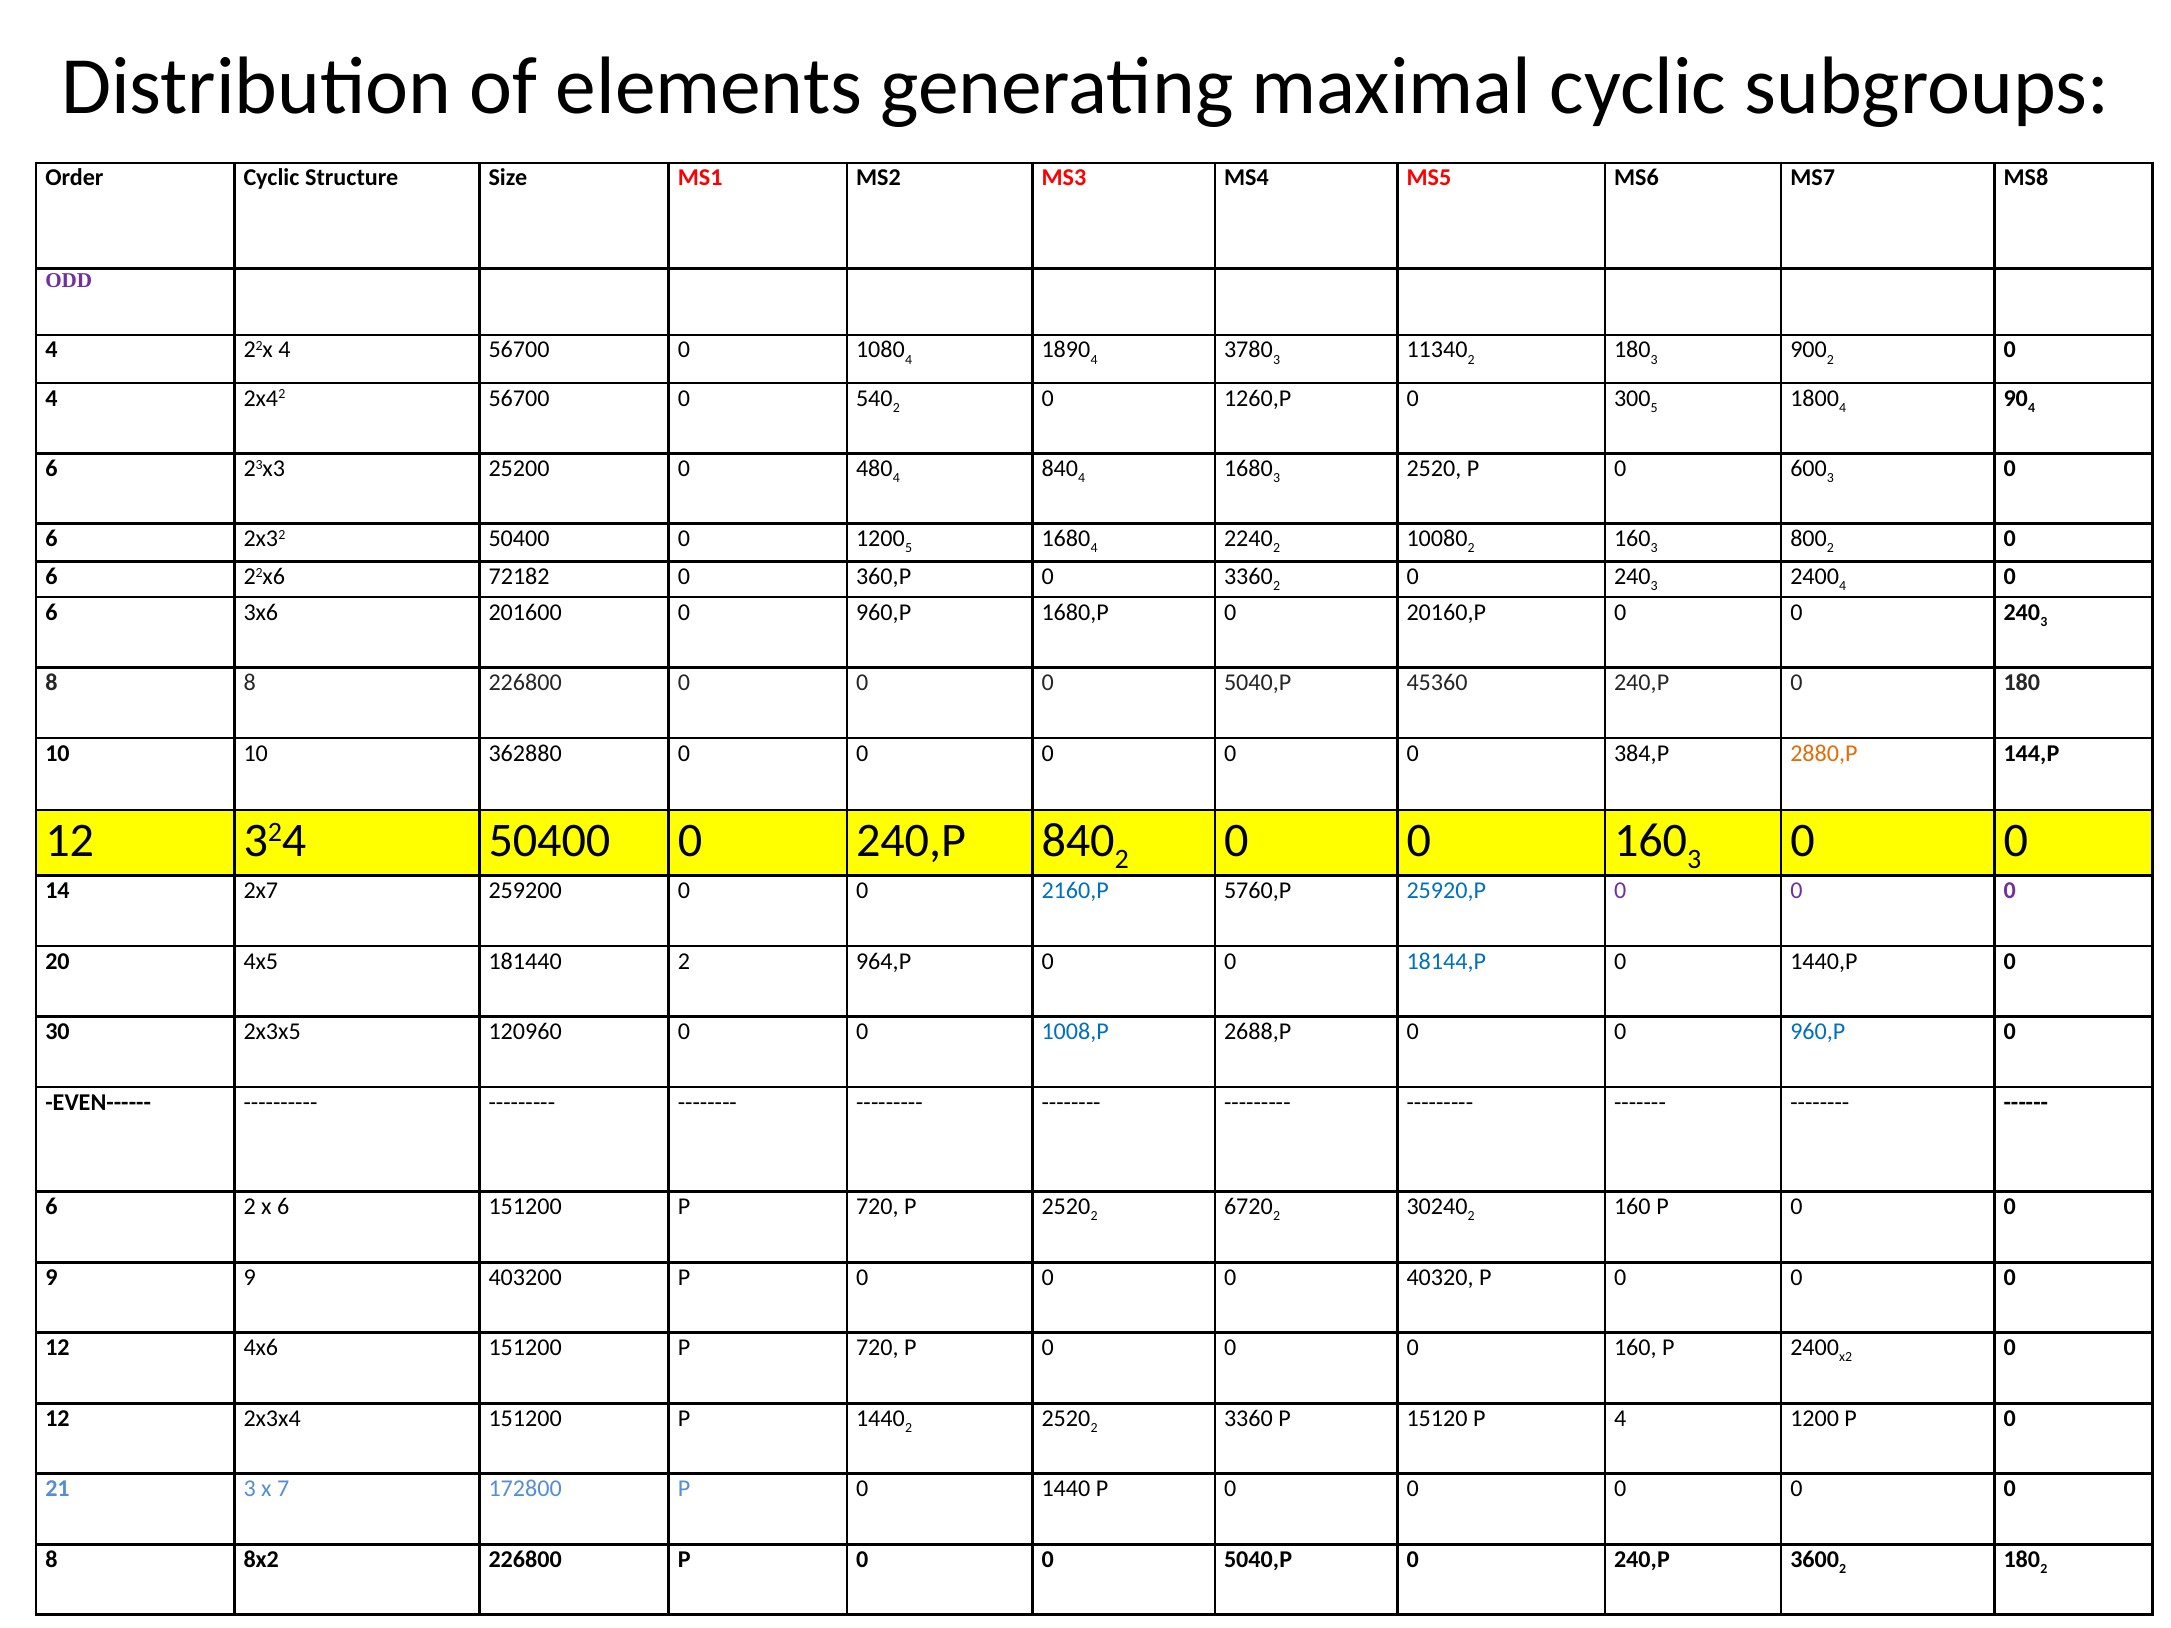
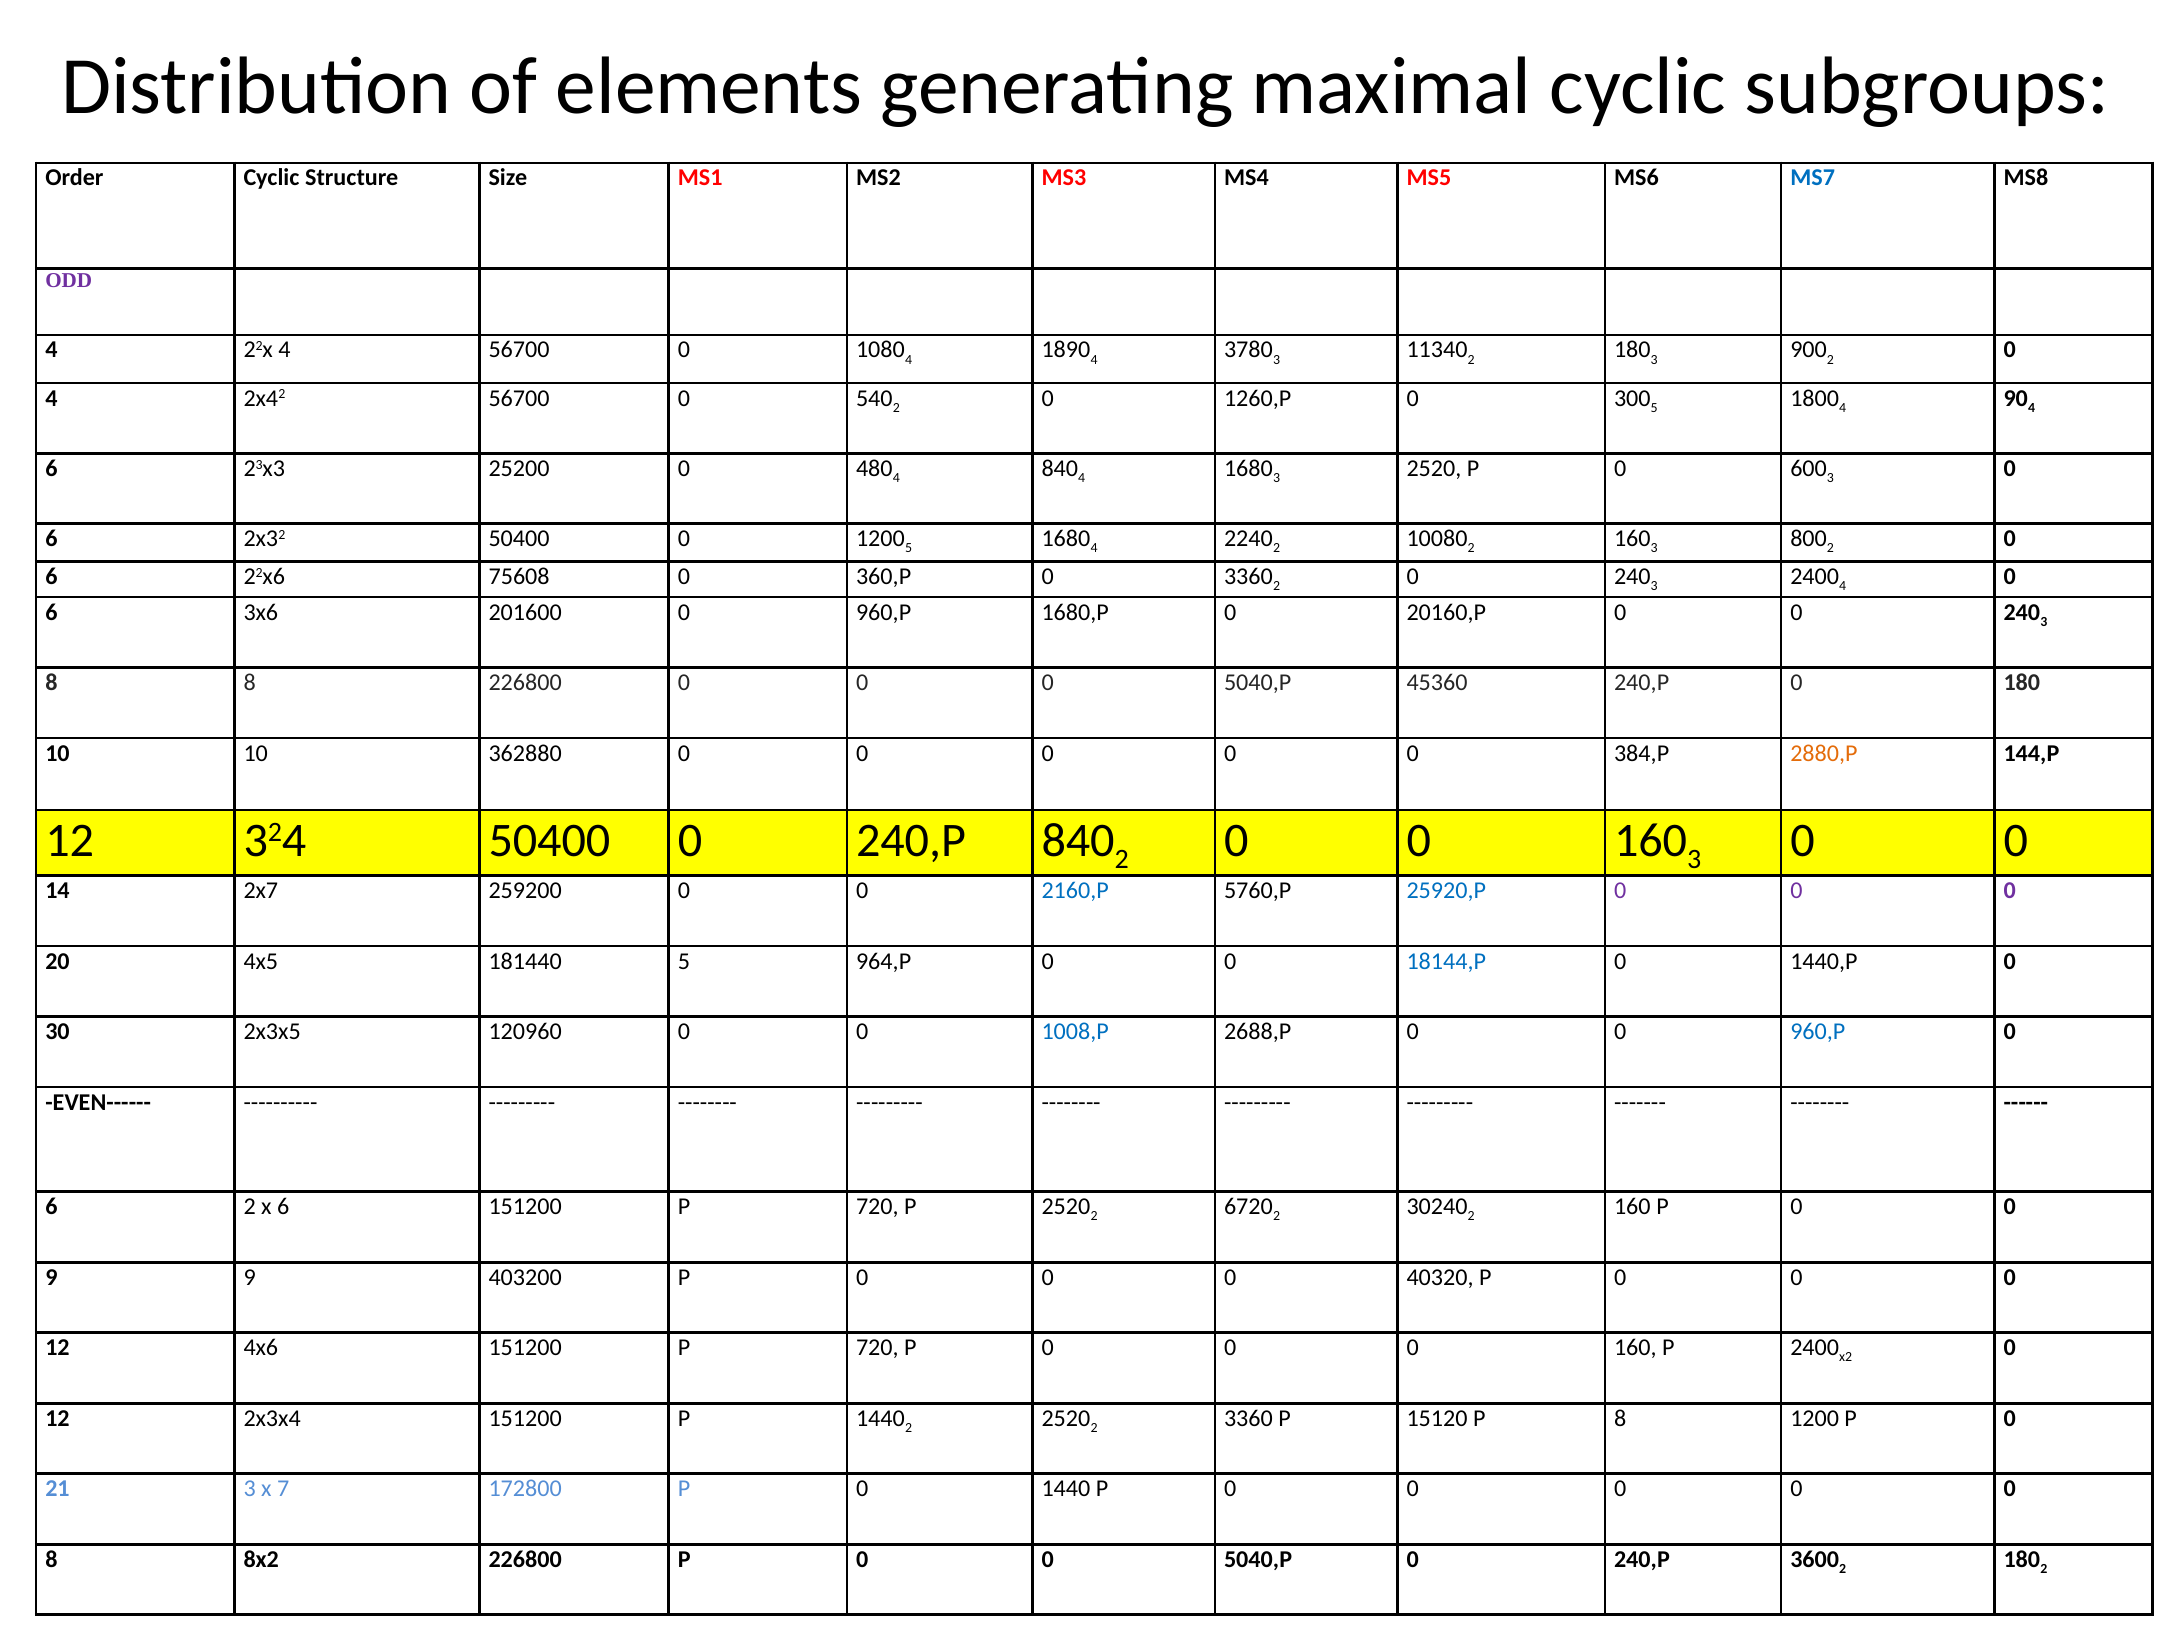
MS7 colour: black -> blue (1813, 178)
72182: 72182 -> 75608 (519, 577)
181440 2: 2 -> 5 (684, 962)
P 4: 4 -> 8 (1620, 1419)
